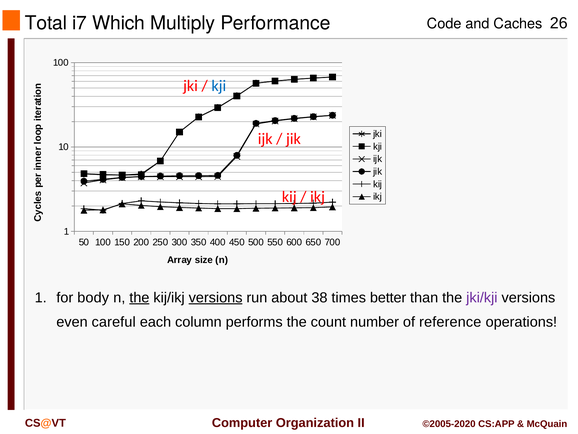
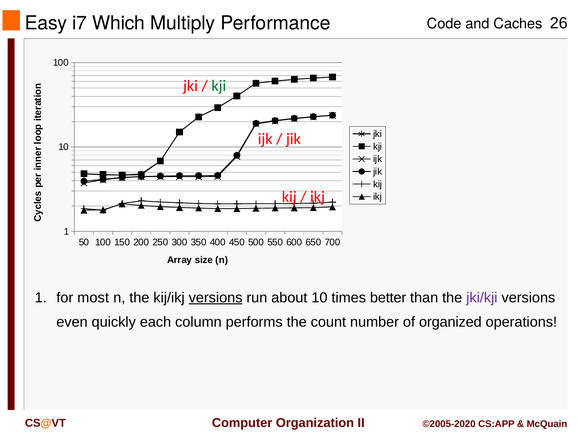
Total: Total -> Easy (46, 23)
kji colour: blue -> green (219, 86)
body: body -> most (93, 297)
the underline: present -> none (139, 297)
about 38: 38 -> 10 (319, 297)
careful: careful -> quickly (114, 322)
reference: reference -> organized (450, 322)
